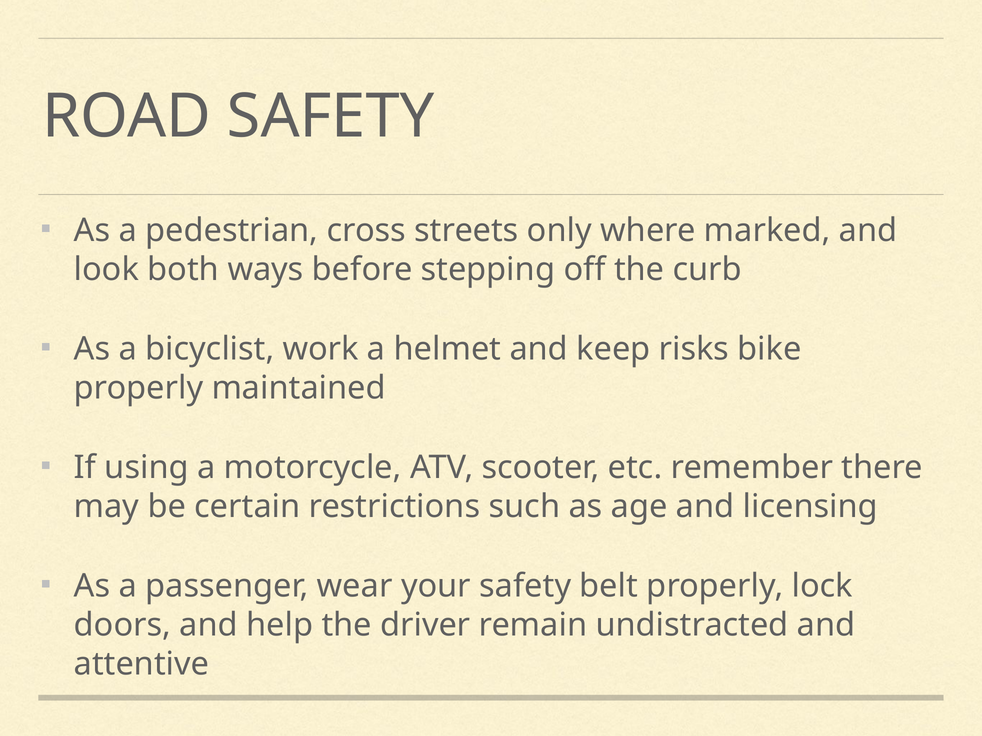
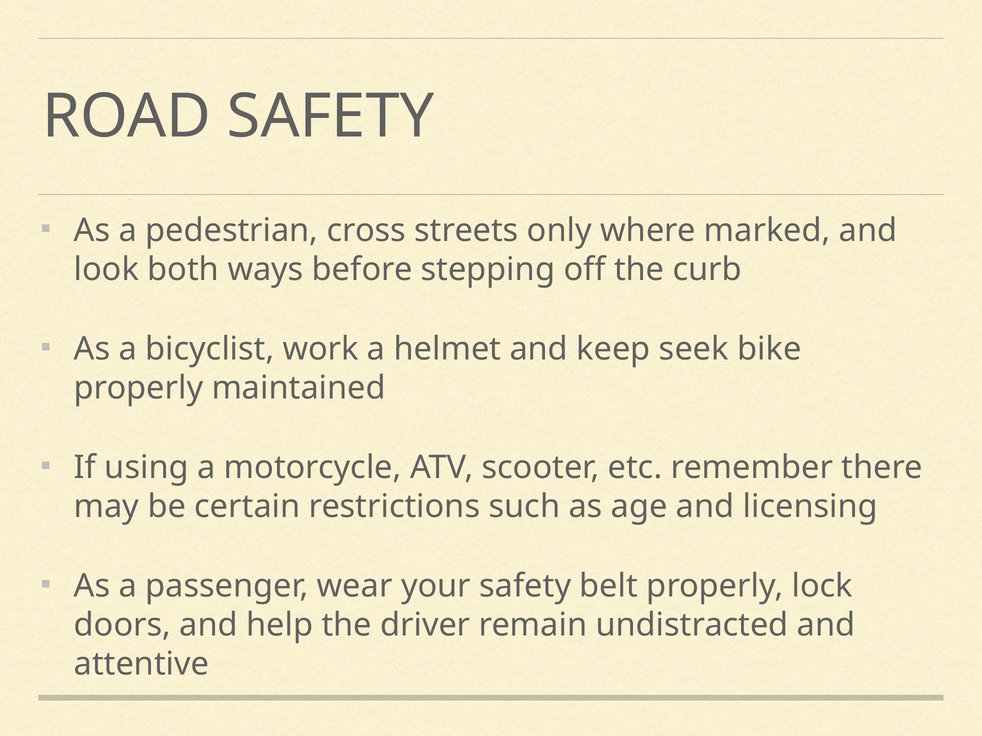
risks: risks -> seek (694, 349)
